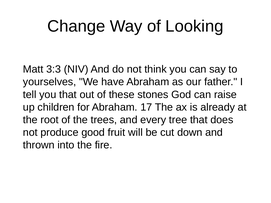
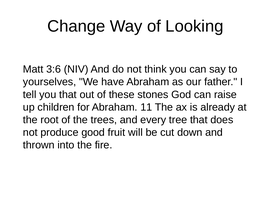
3:3: 3:3 -> 3:6 (54, 69)
17: 17 -> 11 (146, 107)
